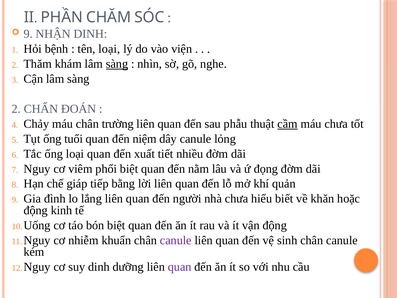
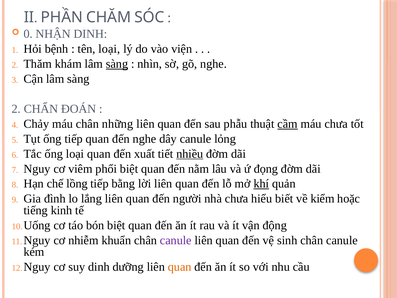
9: 9 -> 0 (28, 34)
trường: trường -> những (118, 124)
ống tuổi: tuổi -> tiếp (74, 139)
đến niệm: niệm -> nghe (144, 139)
nhiều underline: none -> present (190, 154)
giáp: giáp -> lồng (77, 184)
khí underline: none -> present (261, 184)
khăn: khăn -> kiểm (322, 199)
động: động -> tiếng (36, 210)
quan colour: purple -> orange (180, 267)
